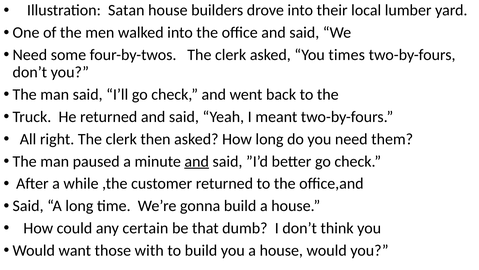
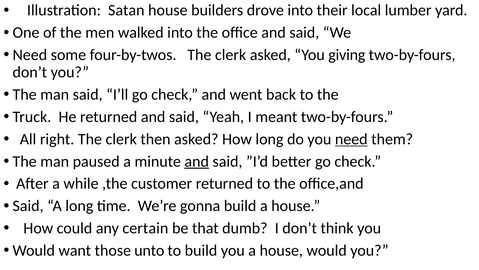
times: times -> giving (347, 55)
need underline: none -> present (351, 139)
with: with -> unto (149, 250)
